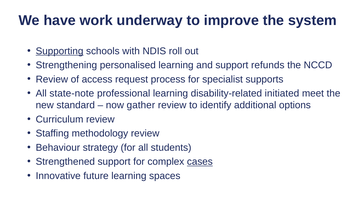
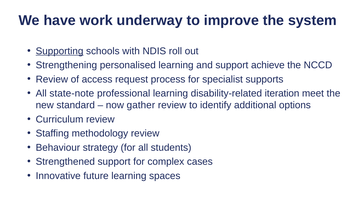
refunds: refunds -> achieve (268, 65)
initiated: initiated -> iteration (282, 93)
cases underline: present -> none (200, 162)
